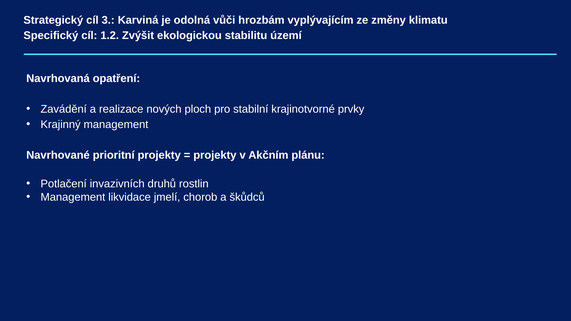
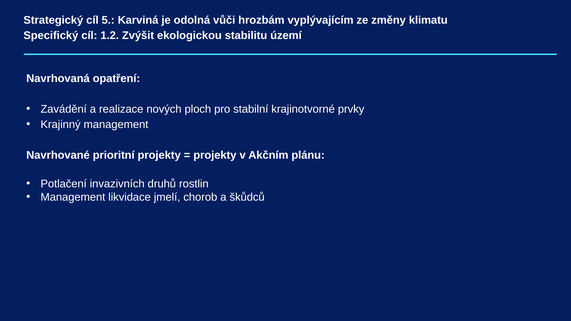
3: 3 -> 5 (108, 20)
